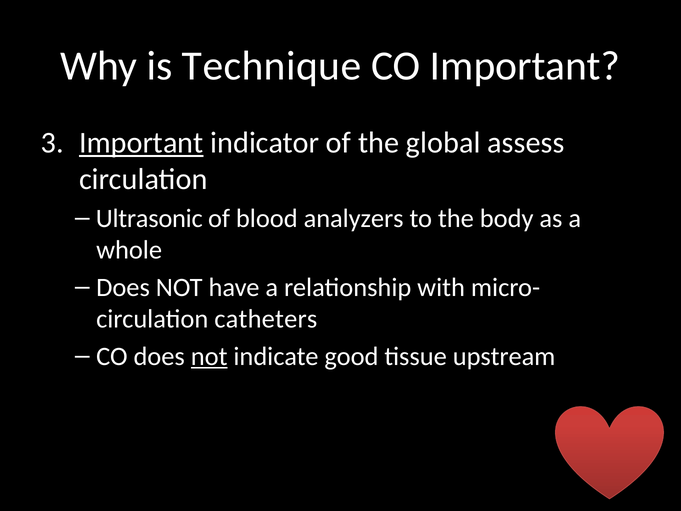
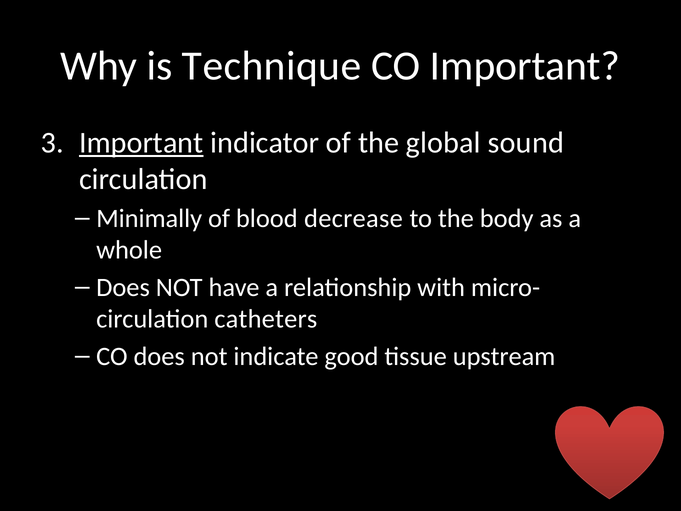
assess: assess -> sound (526, 143)
Ultrasonic: Ultrasonic -> Minimally (149, 218)
analyzers: analyzers -> decrease (353, 218)
not underline: present -> none (209, 356)
